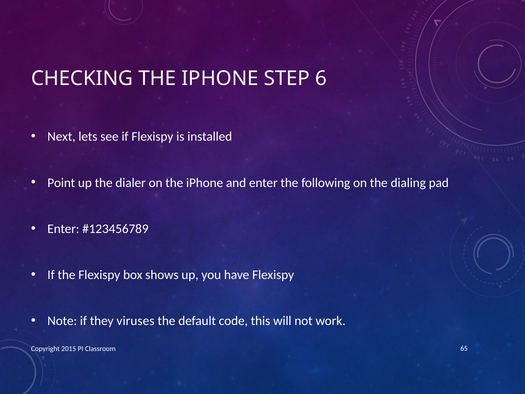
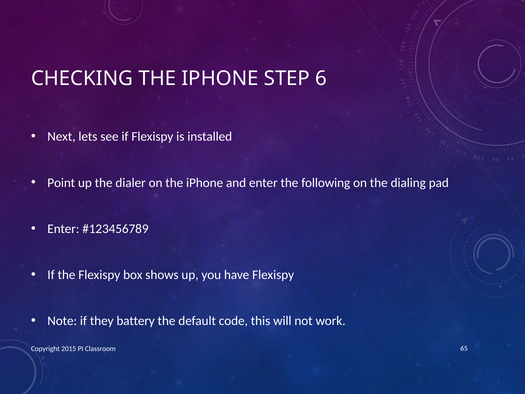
viruses: viruses -> battery (136, 321)
